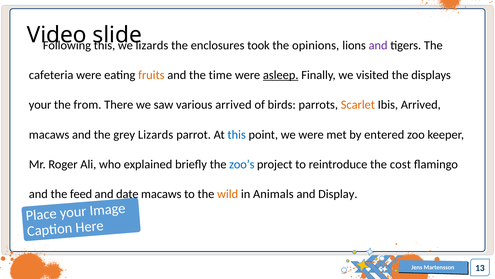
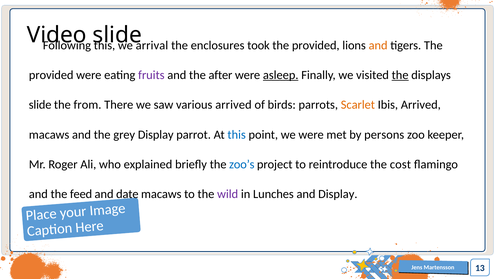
lizards: lizards -> arrival (152, 45)
opinions: opinions -> provided (316, 45)
and colour: purple -> orange (378, 45)
cafeteria: cafeteria -> provided (51, 75)
fruits colour: orange -> purple (151, 75)
time: time -> after (220, 75)
the underline: none -> present (400, 75)
your: your -> slide (40, 105)
grey Lizards: Lizards -> Display (156, 134)
entered: entered -> persons (384, 134)
wild colour: orange -> purple (228, 194)
Animals: Animals -> Lunches (273, 194)
